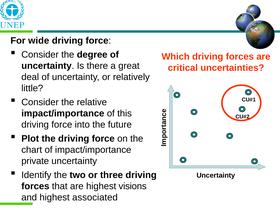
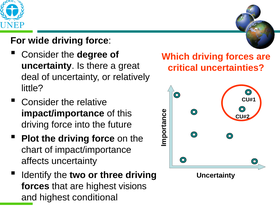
private: private -> affects (35, 161)
associated: associated -> conditional (95, 197)
